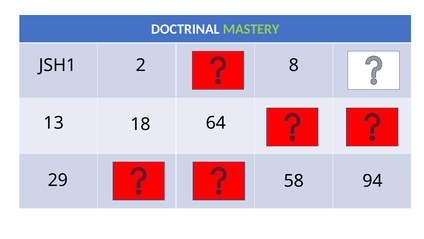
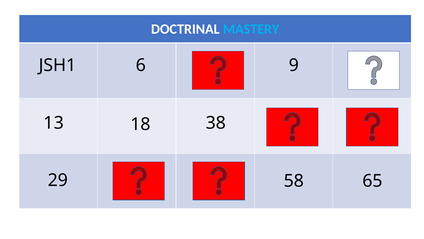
MASTERY colour: light green -> light blue (251, 29)
2: 2 -> 6 (141, 65)
8: 8 -> 9 (294, 65)
64: 64 -> 38 (216, 123)
94: 94 -> 65 (373, 180)
